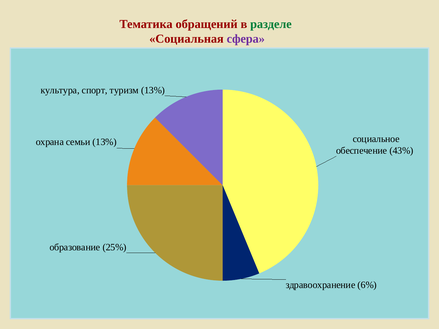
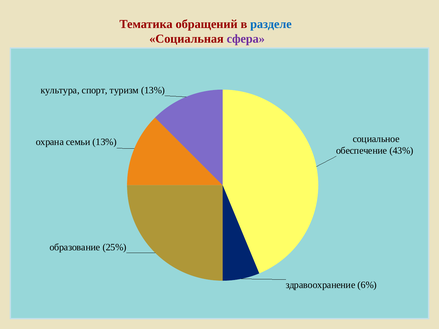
разделе colour: green -> blue (271, 24)
